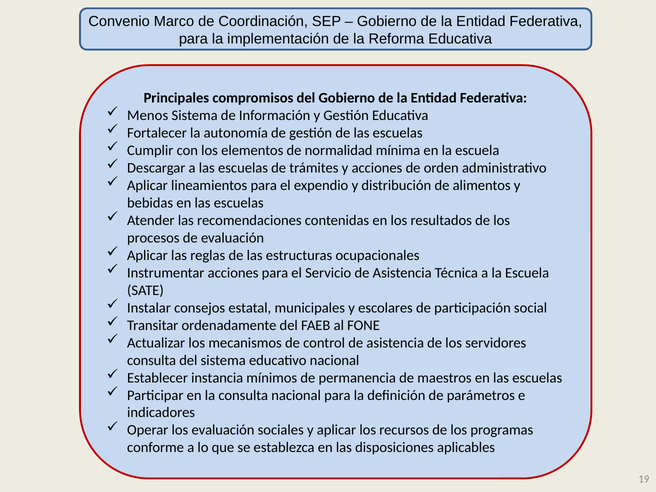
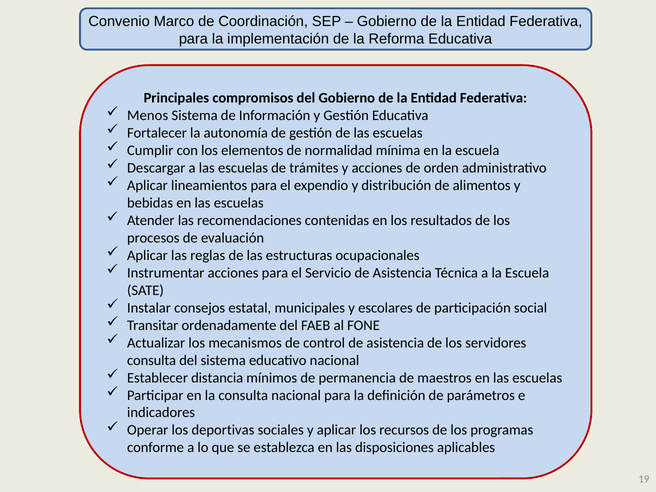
instancia: instancia -> distancia (217, 378)
los evaluación: evaluación -> deportivas (223, 430)
